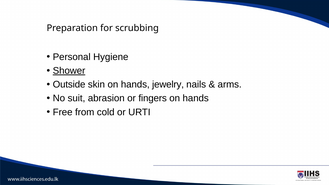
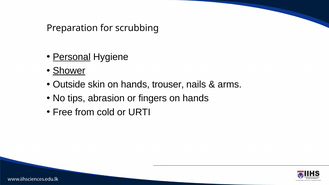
Personal underline: none -> present (72, 57)
jewelry: jewelry -> trouser (168, 85)
suit: suit -> tips (76, 98)
